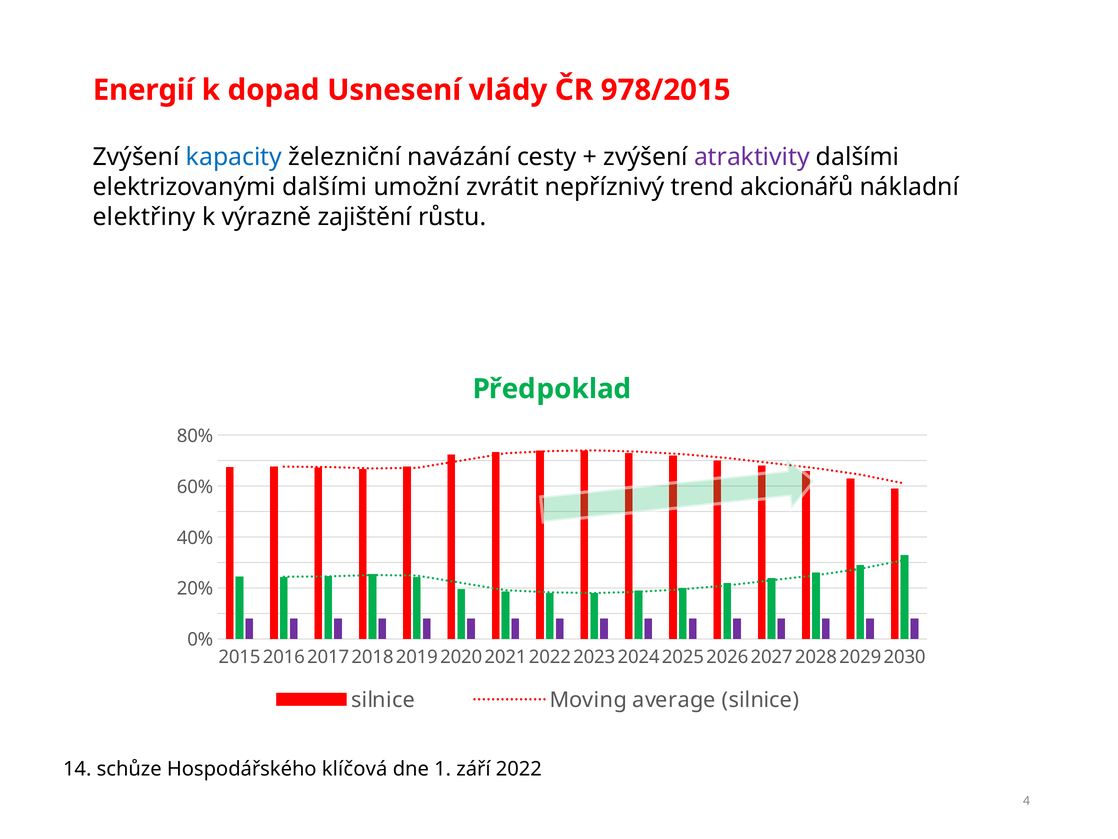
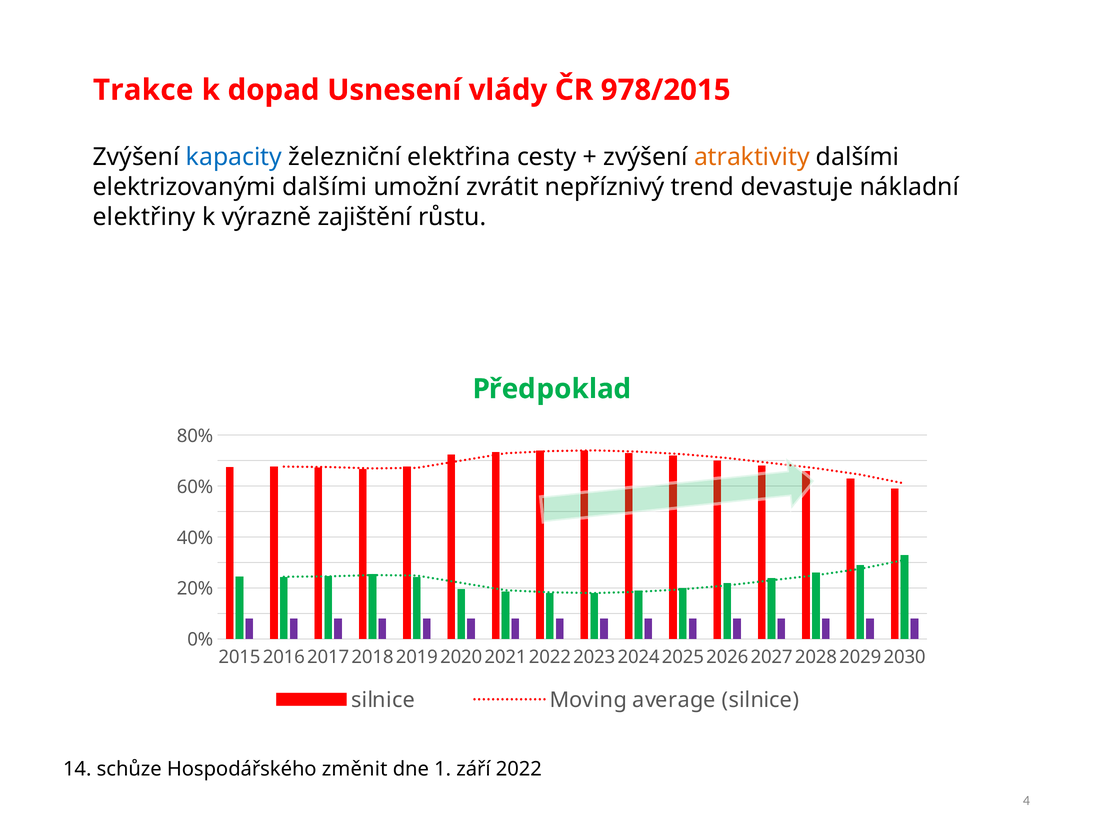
Energií: Energií -> Trakce (143, 90)
navázání: navázání -> elektřina (459, 157)
atraktivity colour: purple -> orange (752, 157)
akcionářů: akcionářů -> devastuje (797, 187)
klíčová: klíčová -> změnit (355, 769)
